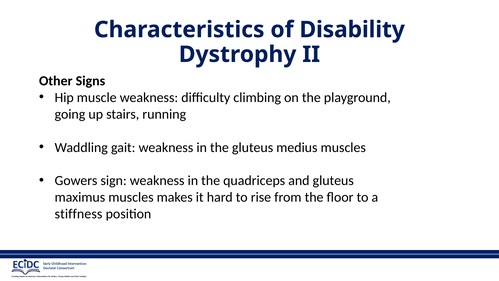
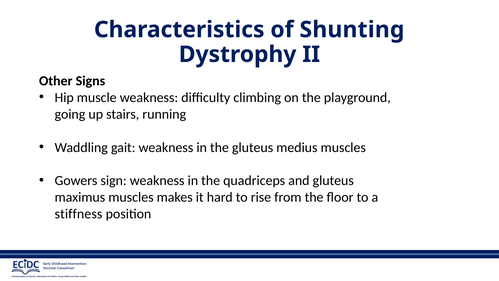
Disability: Disability -> Shunting (352, 30)
